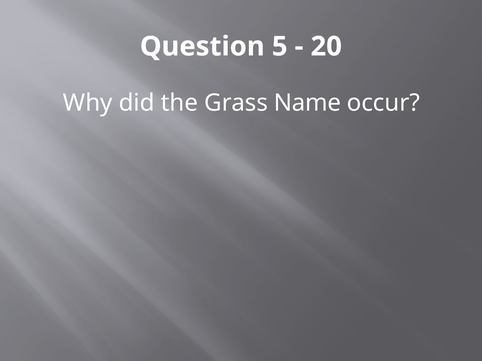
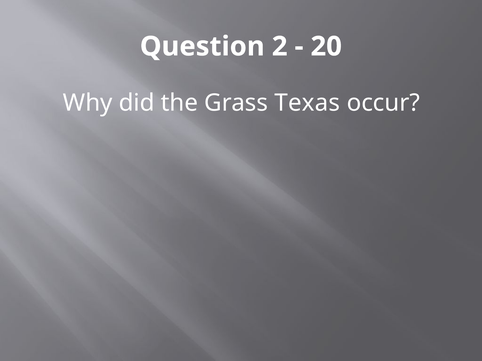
5: 5 -> 2 (280, 47)
Name: Name -> Texas (307, 103)
